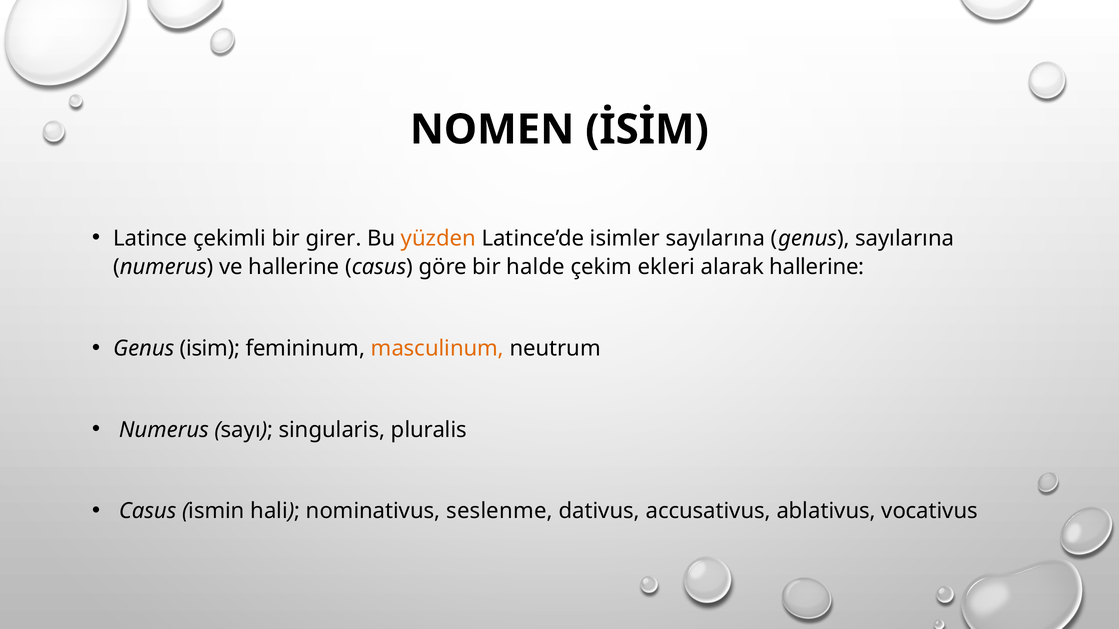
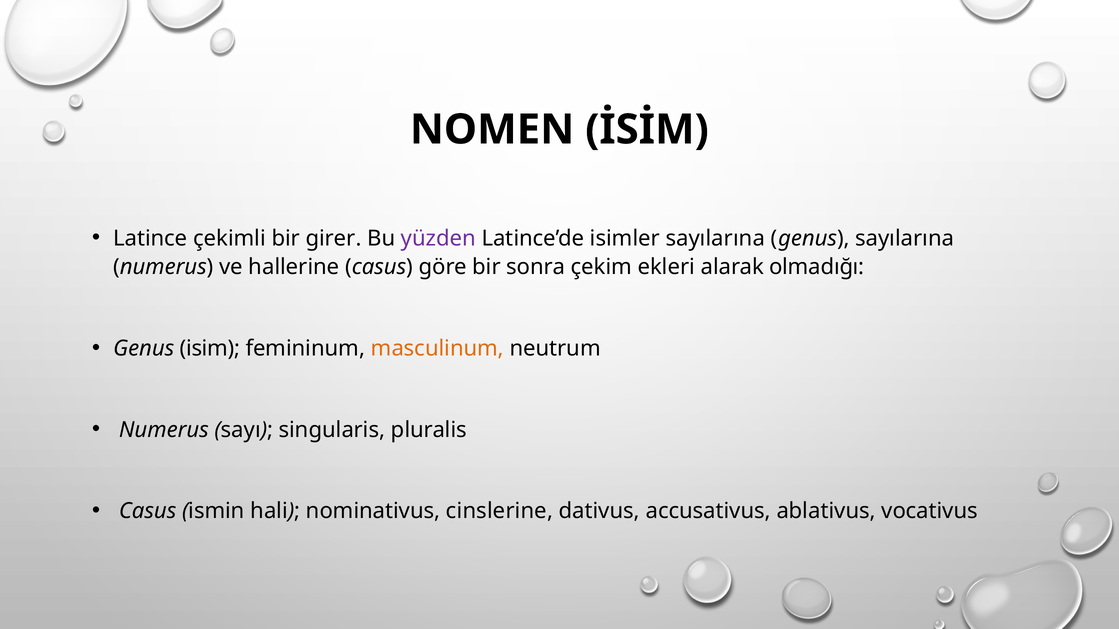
yüzden colour: orange -> purple (438, 238)
halde: halde -> sonra (536, 267)
alarak hallerine: hallerine -> olmadığı (817, 267)
seslenme: seslenme -> cinslerine (499, 512)
